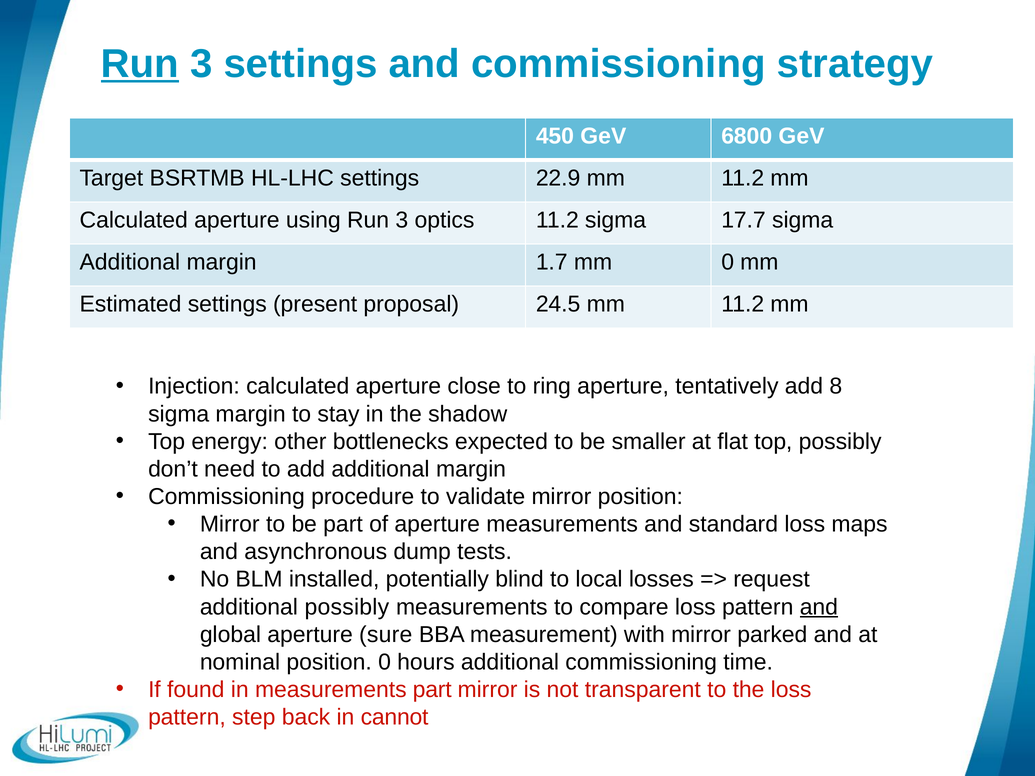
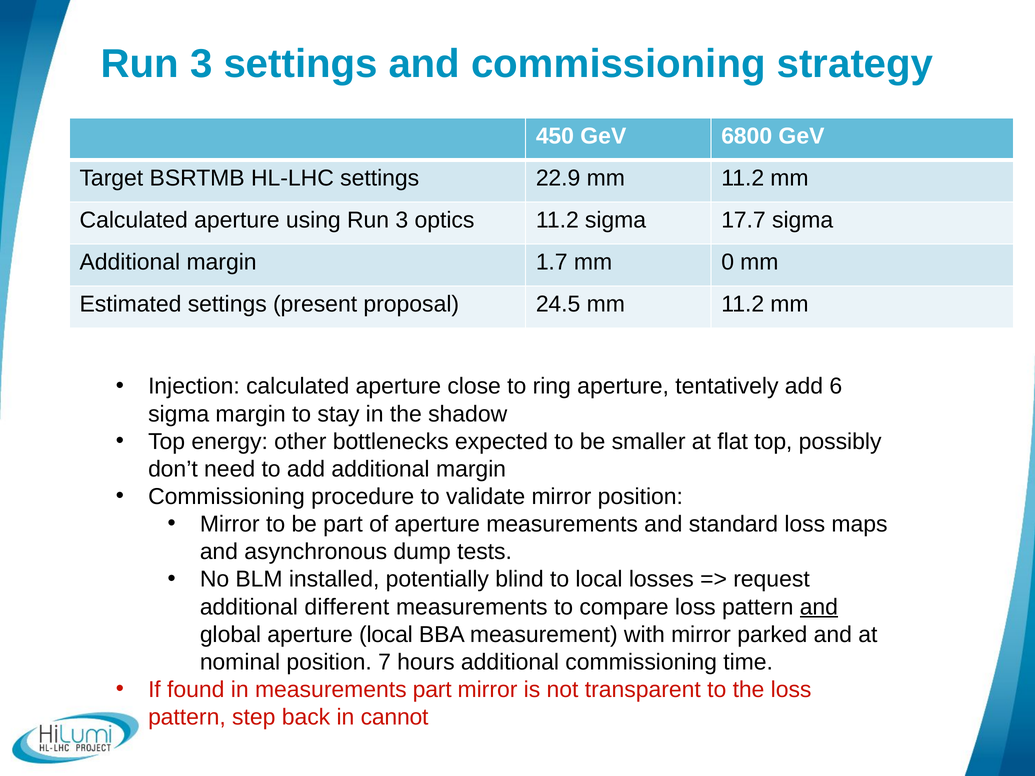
Run underline: present -> none (140, 64)
8: 8 -> 6 (836, 386)
additional possibly: possibly -> different (347, 607)
aperture sure: sure -> local (386, 635)
position 0: 0 -> 7 (385, 662)
